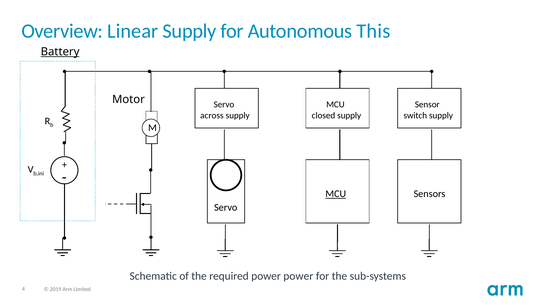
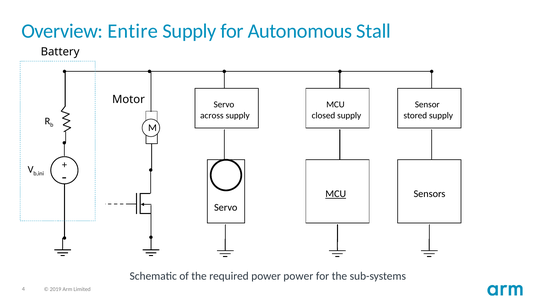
Linear: Linear -> Entire (133, 31)
This: This -> Stall (374, 31)
Battery underline: present -> none (60, 52)
switch: switch -> stored (415, 116)
